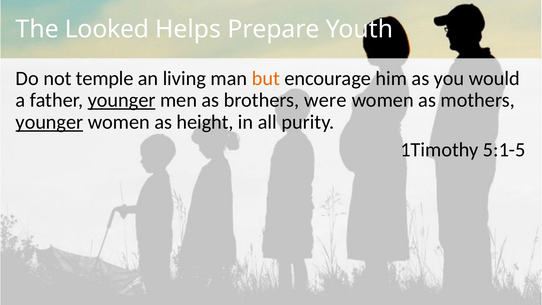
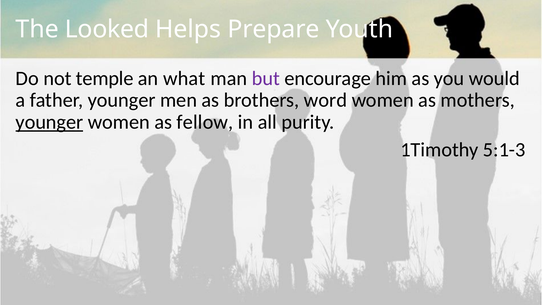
living: living -> what (184, 78)
but colour: orange -> purple (266, 78)
younger underline: present -> none (122, 100)
were: were -> word (325, 100)
height: height -> fellow (205, 122)
5:1-5: 5:1-5 -> 5:1-3 (504, 150)
